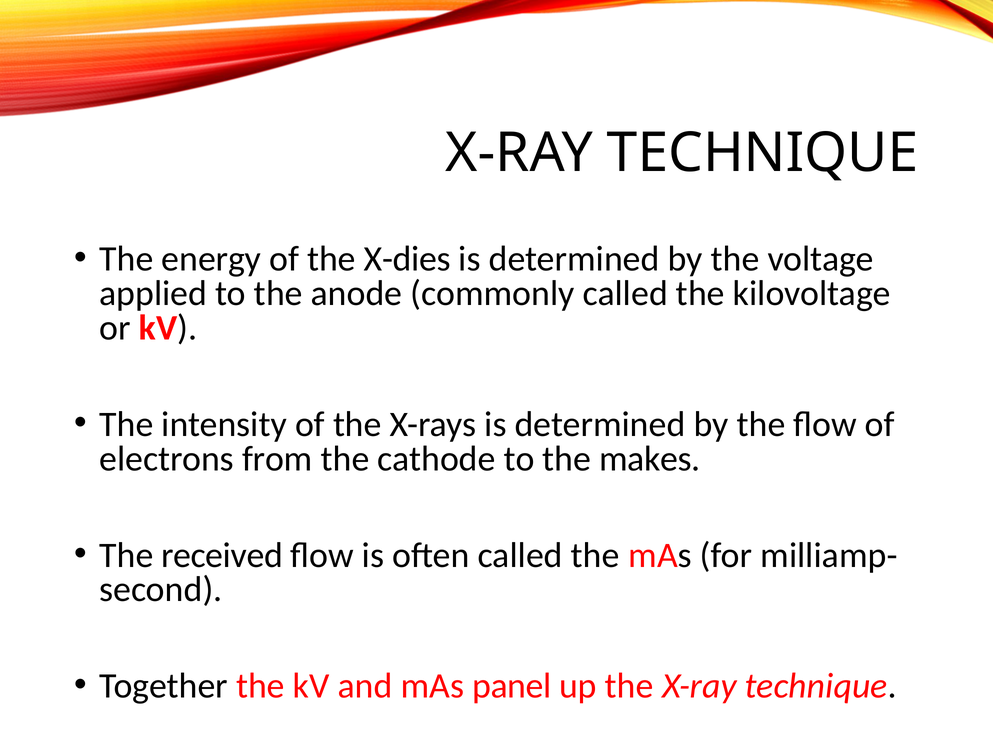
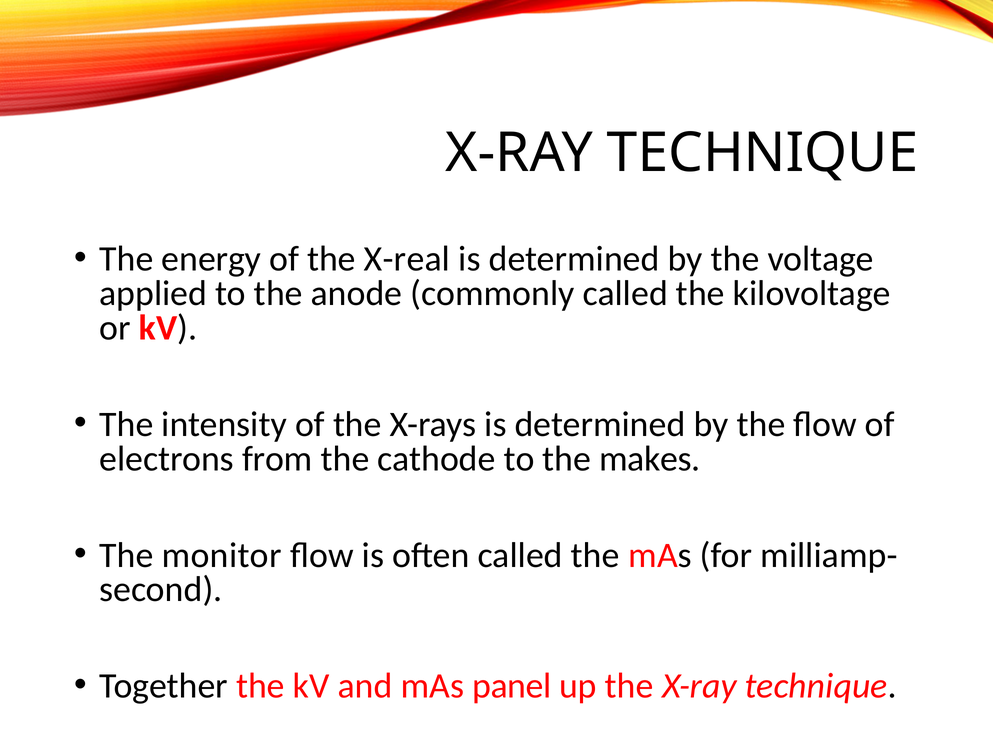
X-dies: X-dies -> X-real (407, 259)
received: received -> monitor (222, 555)
